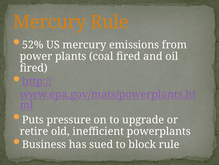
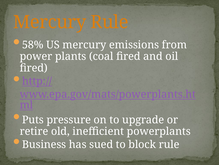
52%: 52% -> 58% (33, 45)
